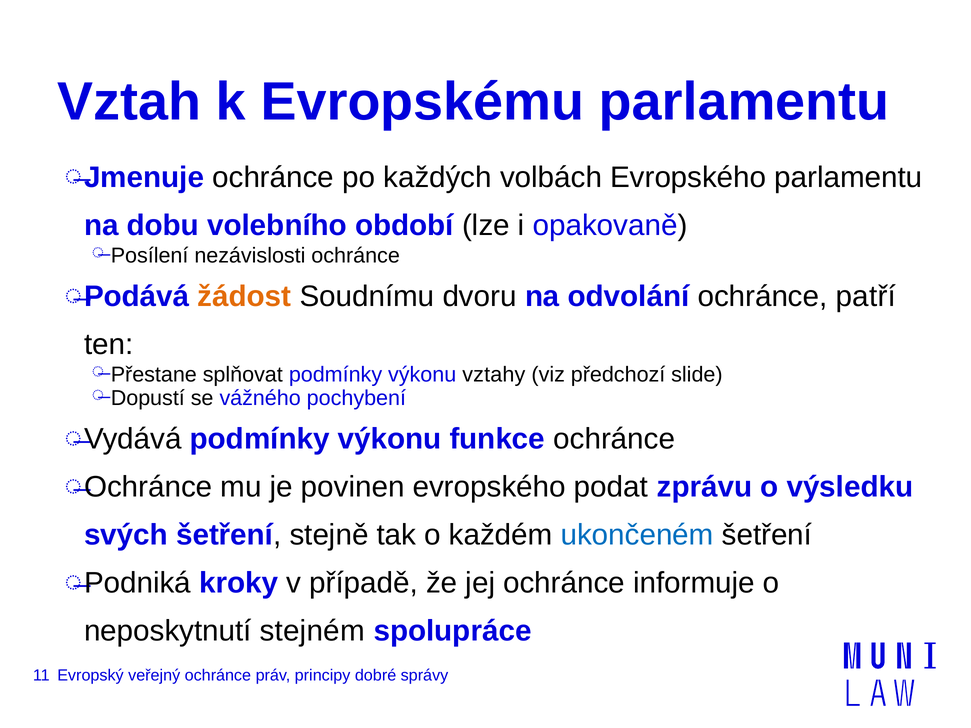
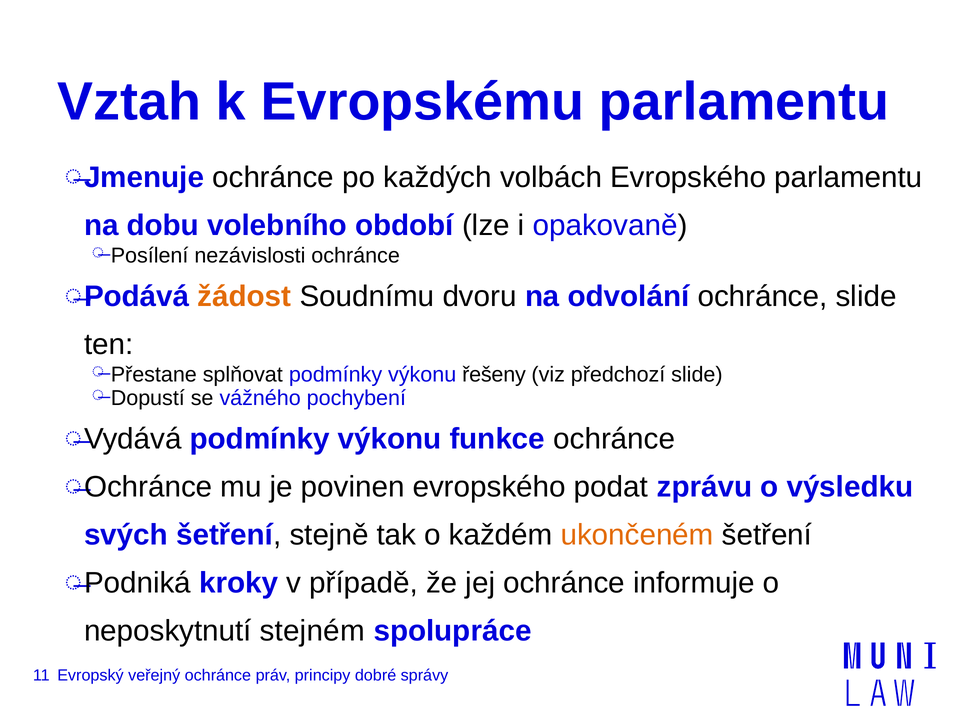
ochránce patří: patří -> slide (866, 297)
vztahy: vztahy -> řešeny (494, 375)
ukončeném colour: blue -> orange (637, 535)
